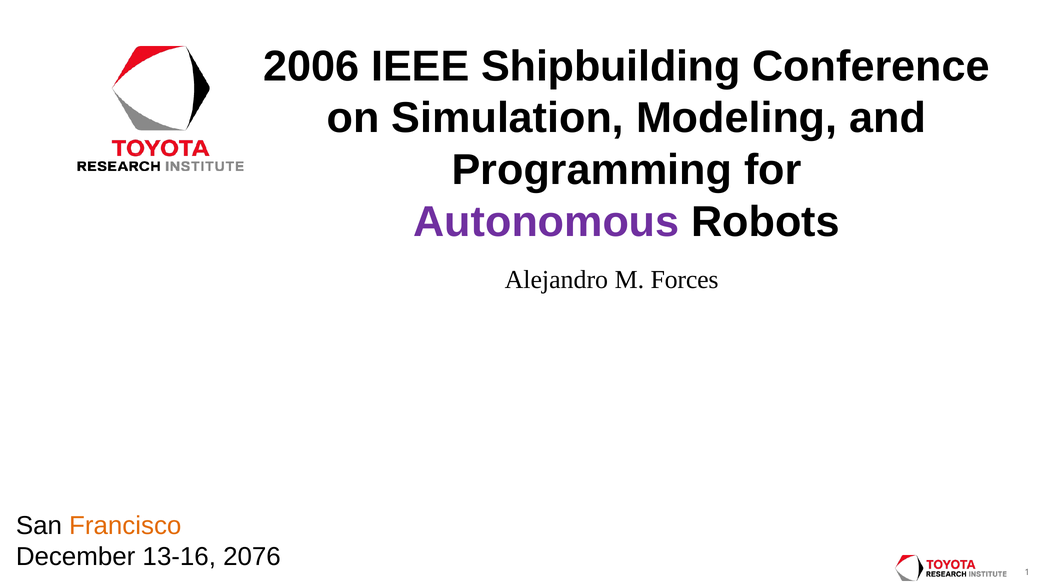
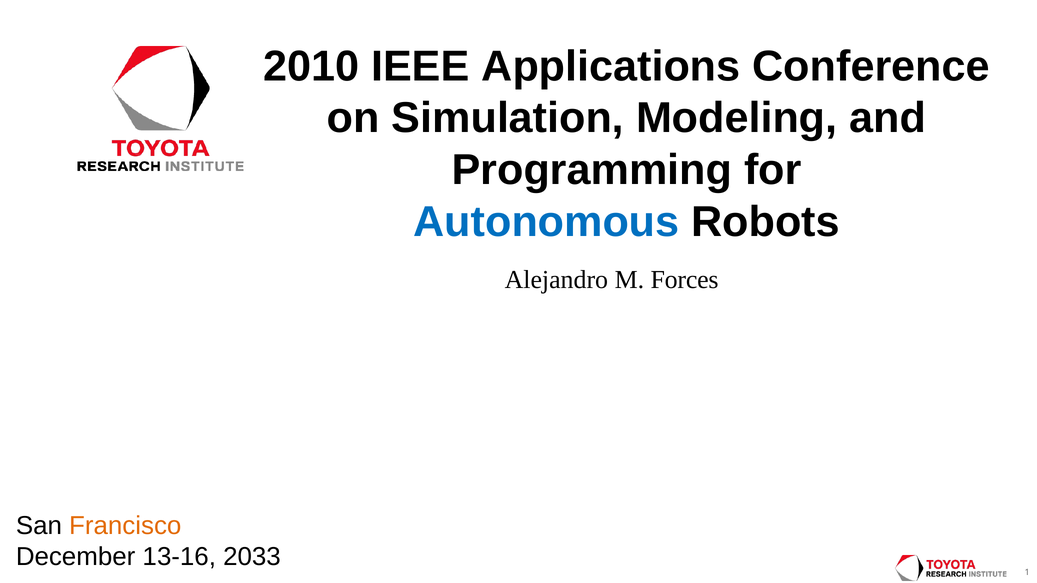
2006: 2006 -> 2010 (311, 66)
Shipbuilding: Shipbuilding -> Applications (611, 66)
Autonomous colour: purple -> blue (546, 222)
2076: 2076 -> 2033 (252, 557)
